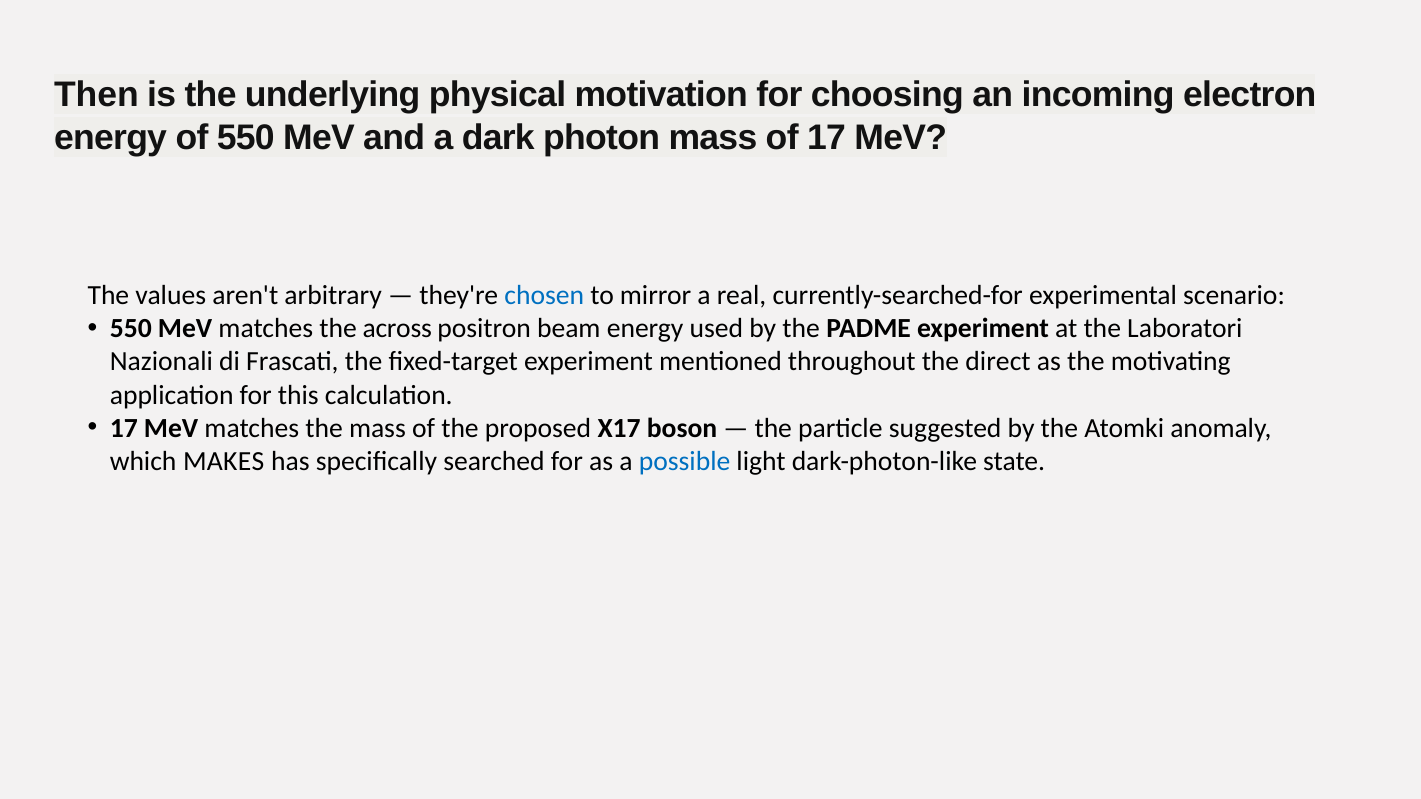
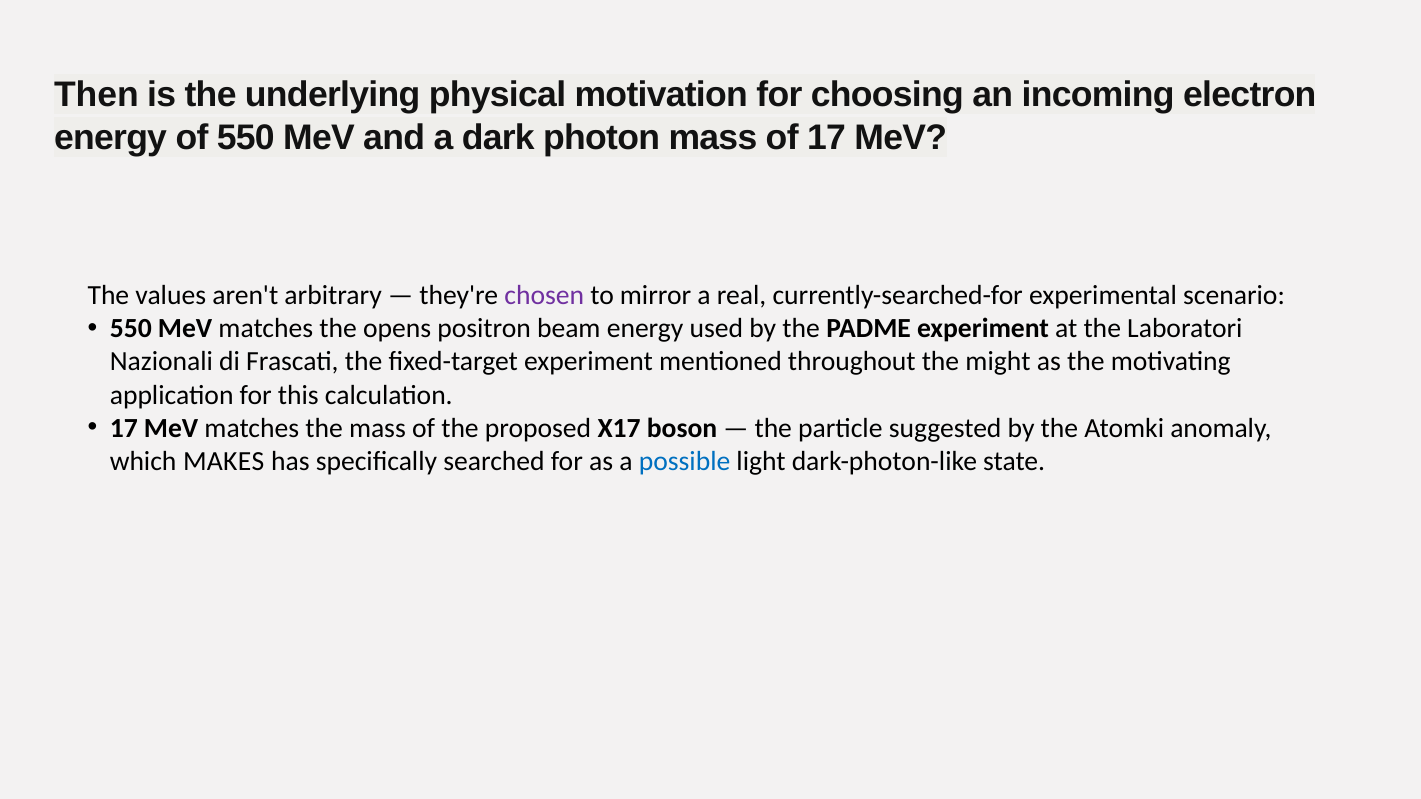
chosen colour: blue -> purple (544, 296)
across: across -> opens (397, 329)
direct: direct -> might (998, 362)
